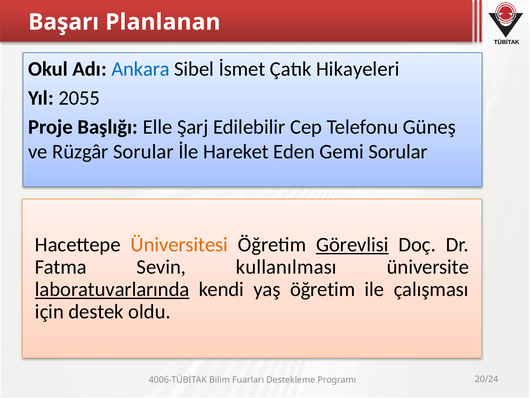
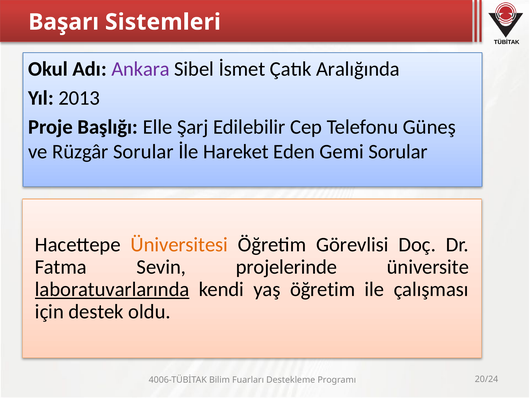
Planlanan: Planlanan -> Sistemleri (163, 22)
Ankara colour: blue -> purple (141, 69)
Hikayeleri: Hikayeleri -> Aralığında (358, 69)
2055: 2055 -> 2013 (79, 98)
Görevlisi underline: present -> none (352, 245)
kullanılması: kullanılması -> projelerinde (286, 267)
